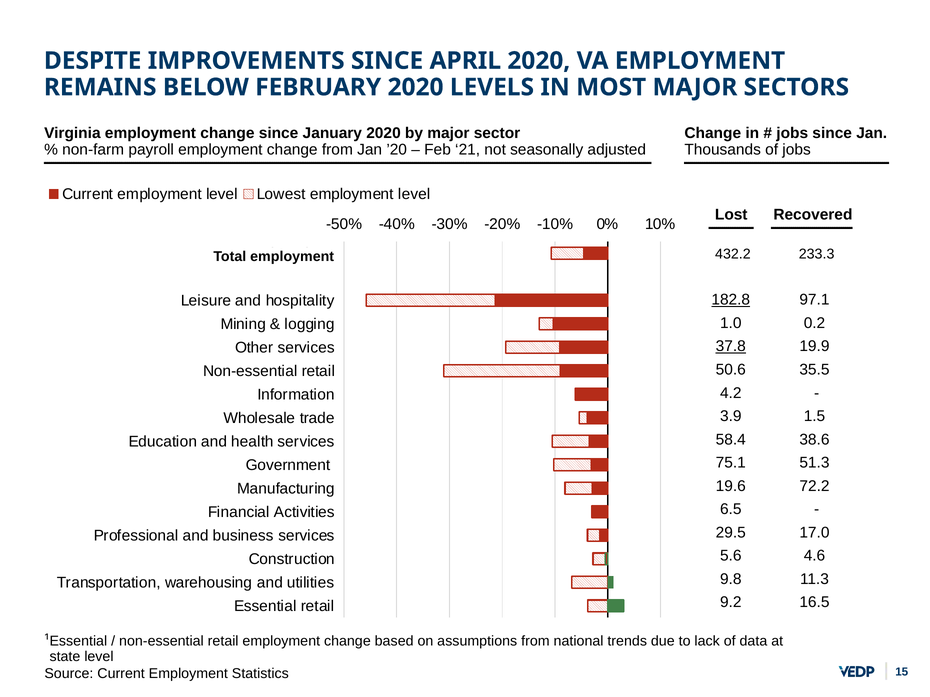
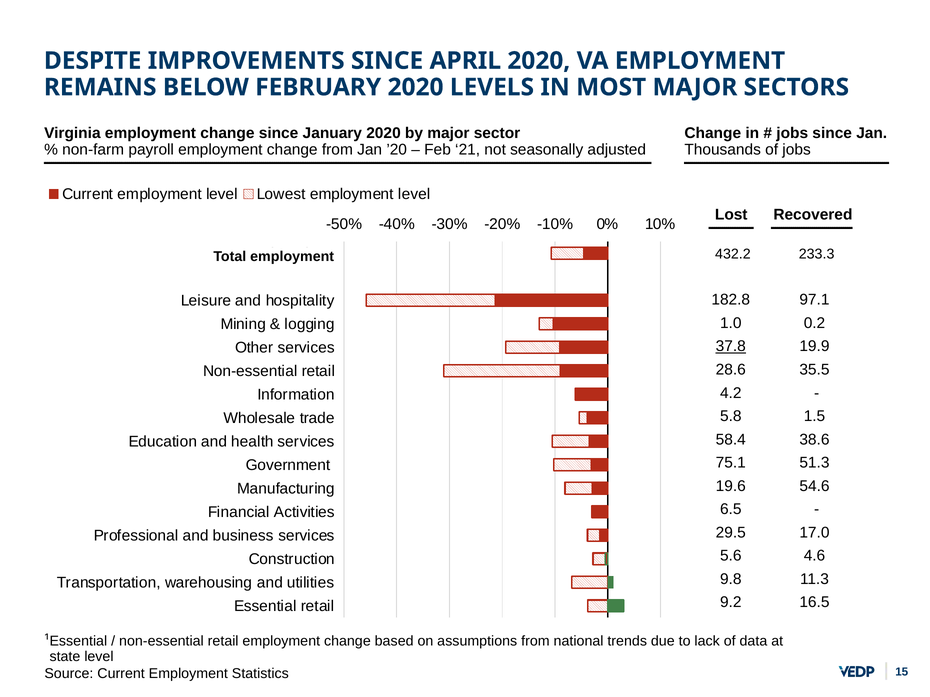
182.8 underline: present -> none (731, 300)
50.6: 50.6 -> 28.6 (731, 370)
3.9: 3.9 -> 5.8 (731, 417)
72.2: 72.2 -> 54.6 (814, 486)
